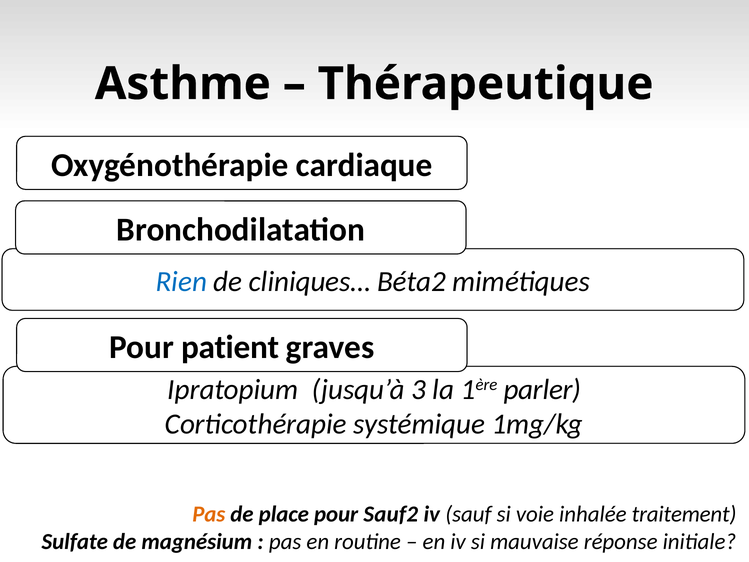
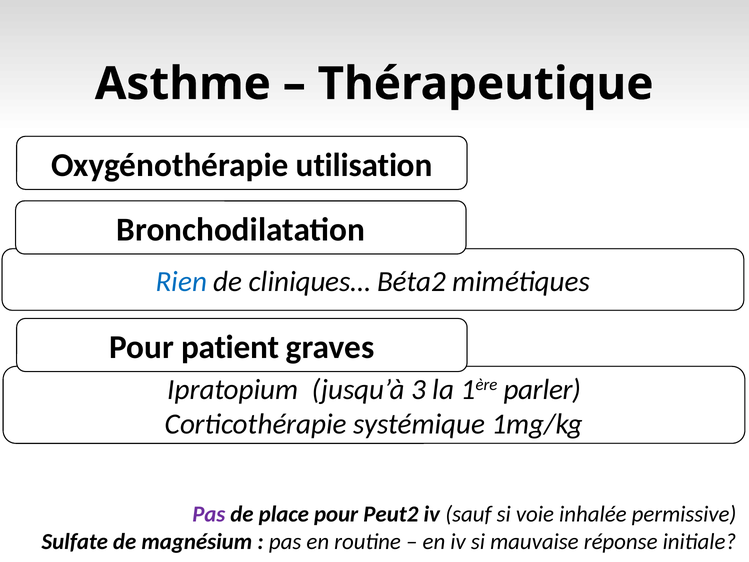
cardiaque: cardiaque -> utilisation (364, 165)
Pas colour: orange -> purple (209, 514)
Sauf2: Sauf2 -> Peut2 (391, 514)
traitement: traitement -> permissive (684, 514)
